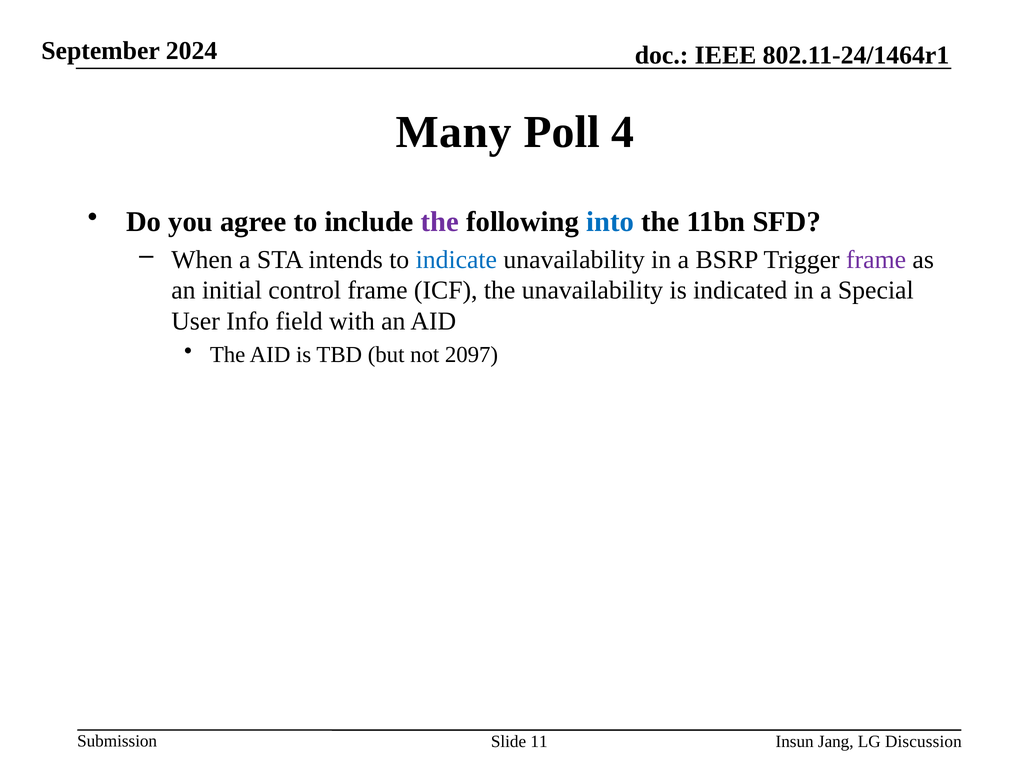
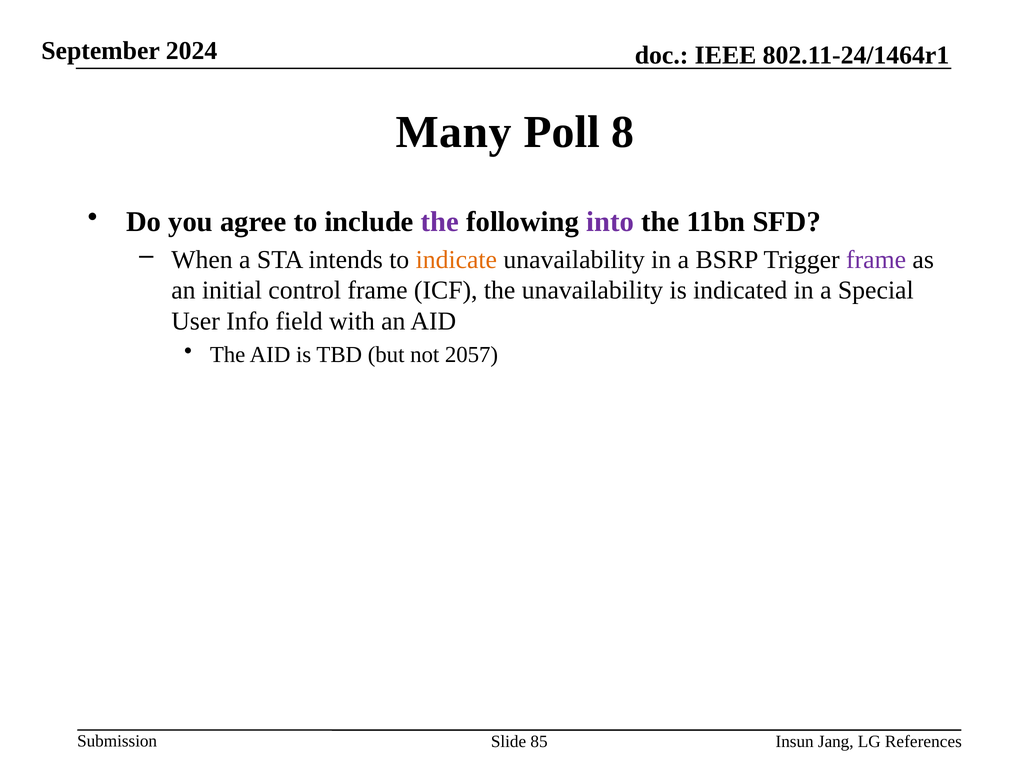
4: 4 -> 8 (623, 132)
into colour: blue -> purple (610, 222)
indicate colour: blue -> orange (456, 259)
2097: 2097 -> 2057 (472, 355)
11: 11 -> 85 (539, 741)
Discussion: Discussion -> References (923, 741)
